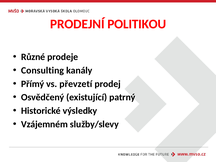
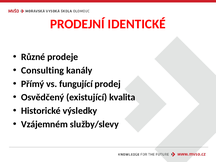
POLITIKOU: POLITIKOU -> IDENTICKÉ (137, 24)
převzetí: převzetí -> fungující (76, 84)
patrný: patrný -> kvalita (122, 97)
